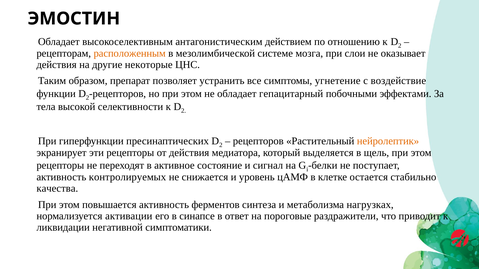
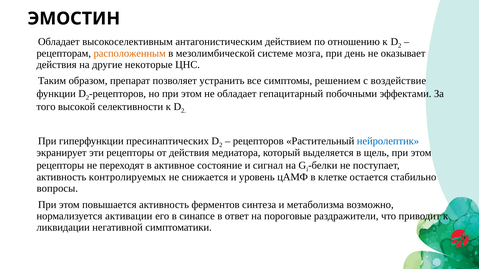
слои: слои -> день (355, 53)
угнетение: угнетение -> решением (338, 81)
тела: тела -> того (46, 107)
нейролептик colour: orange -> blue (388, 141)
качества: качества -> вопросы (57, 189)
нагрузках: нагрузках -> возможно (370, 205)
